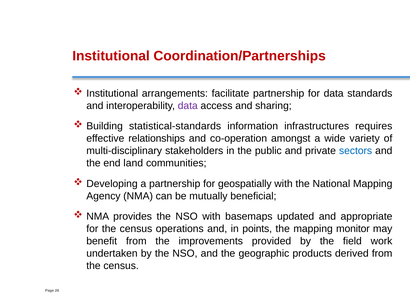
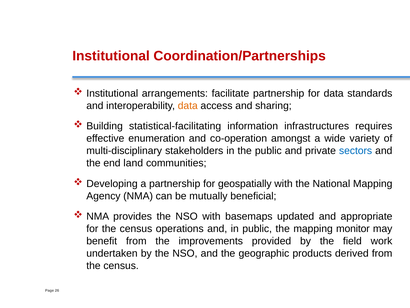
data colour: purple -> orange (188, 105)
statistical-standards: statistical-standards -> statistical-facilitating (175, 126)
relationships: relationships -> enumeration (157, 138)
in points: points -> public (257, 228)
